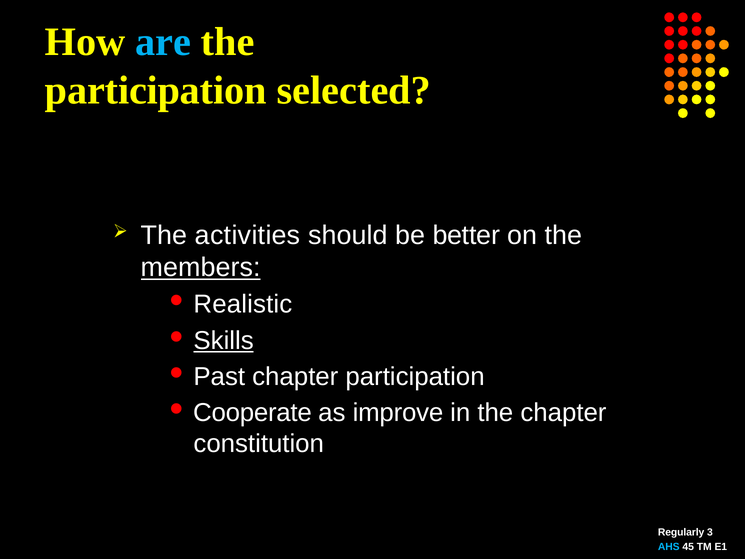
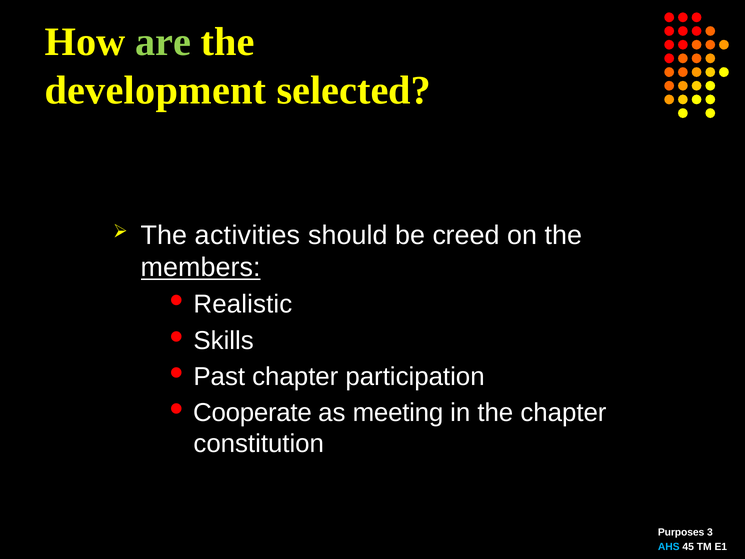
are colour: light blue -> light green (163, 42)
participation: participation -> development (156, 90)
better: better -> creed (466, 235)
Skills underline: present -> none (224, 340)
improve: improve -> meeting (398, 413)
Regularly: Regularly -> Purposes (681, 532)
